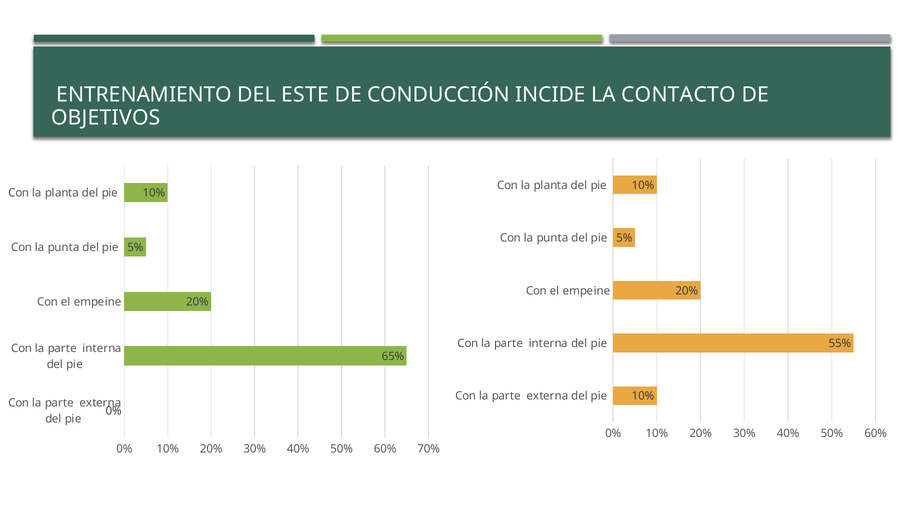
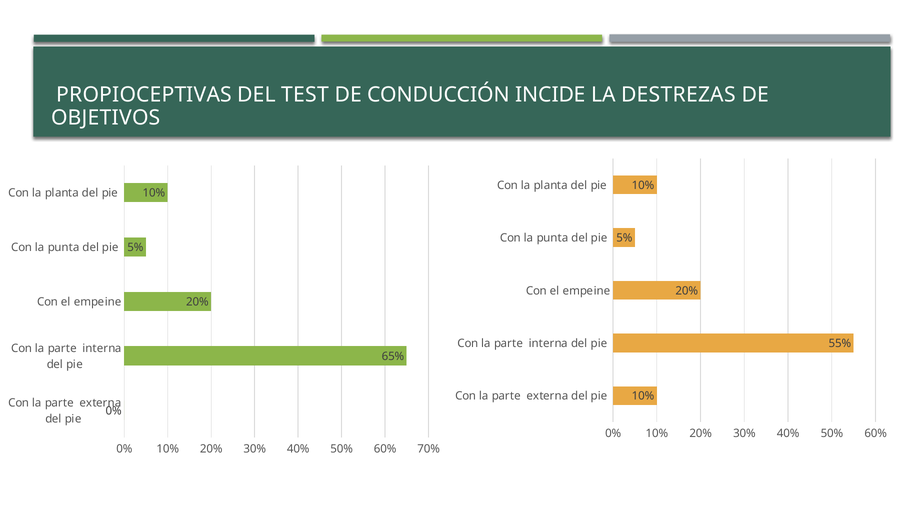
ENTRENAMIENTO: ENTRENAMIENTO -> PROPIOCEPTIVAS (144, 95)
ESTE: ESTE -> TEST (305, 95)
CONTACTO: CONTACTO -> DESTREZAS (679, 95)
